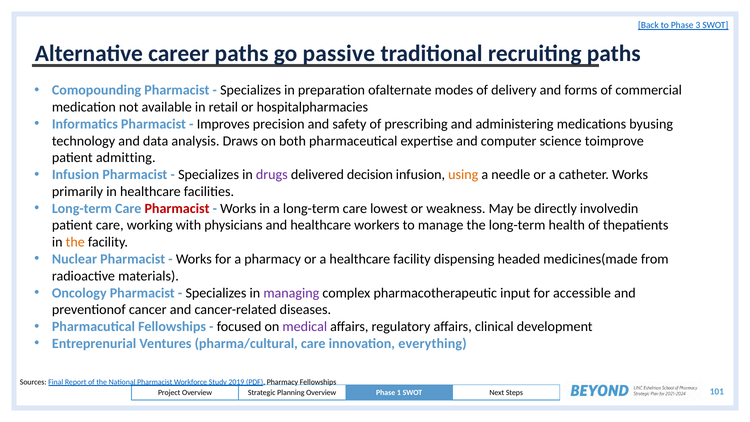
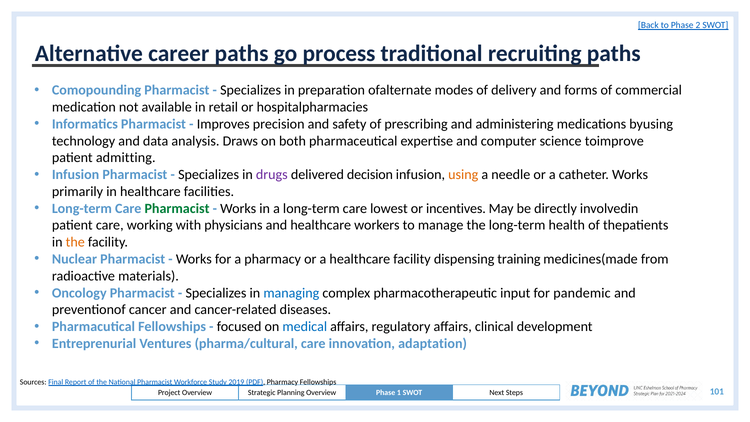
3: 3 -> 2 (698, 25)
passive: passive -> process (339, 53)
Pharmacist colour: red -> green (177, 208)
weakness: weakness -> incentives (456, 208)
headed: headed -> training (519, 259)
managing colour: purple -> blue (291, 293)
accessible: accessible -> pandemic (582, 293)
medical colour: purple -> blue (305, 327)
everything: everything -> adaptation (433, 343)
